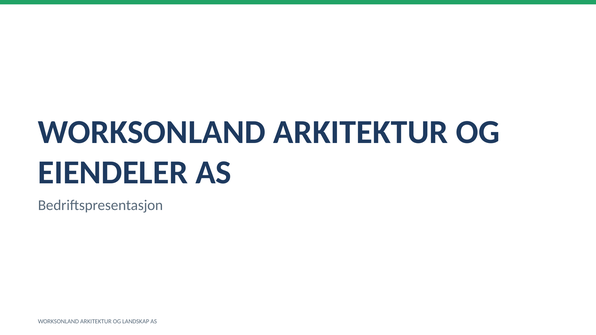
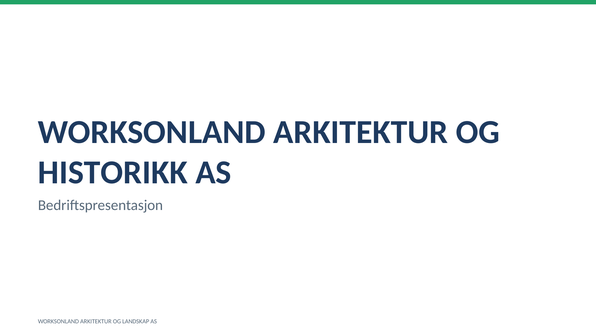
EIENDELER: EIENDELER -> HISTORIKK (113, 172)
